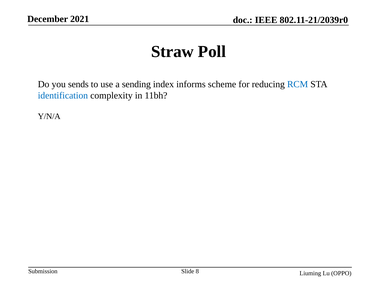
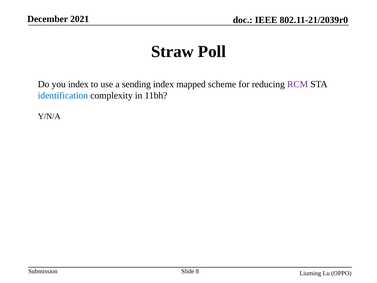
you sends: sends -> index (78, 84)
informs: informs -> mapped (191, 84)
RCM colour: blue -> purple (298, 84)
